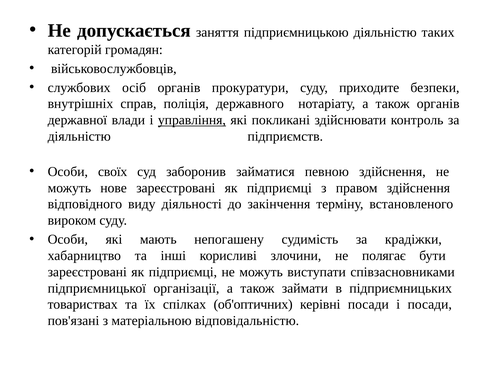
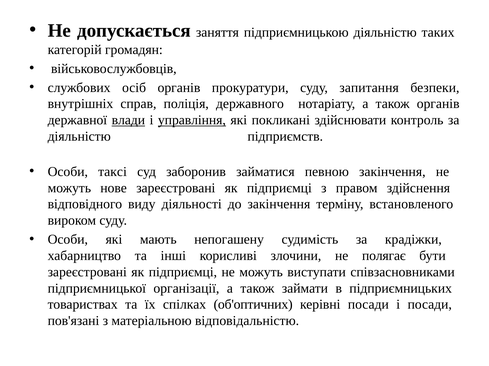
приходите: приходите -> запитання (369, 88)
влади underline: none -> present (128, 120)
своїх: своїх -> таксі (113, 172)
певною здійснення: здійснення -> закінчення (392, 172)
